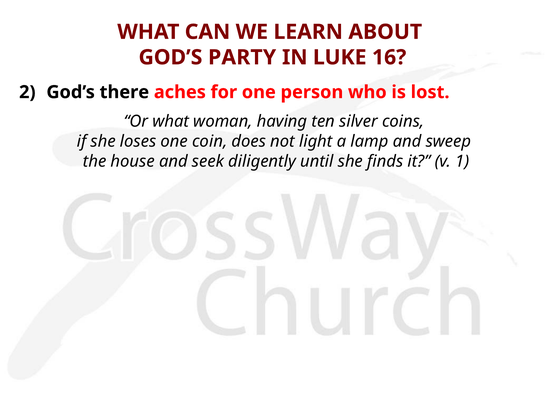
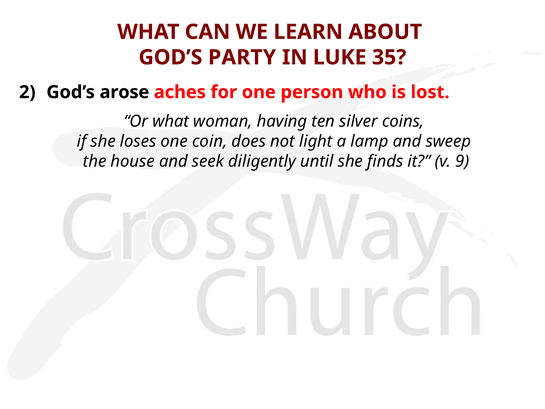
16: 16 -> 35 (389, 57)
there: there -> arose (124, 92)
1: 1 -> 9 (462, 161)
